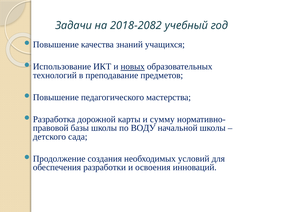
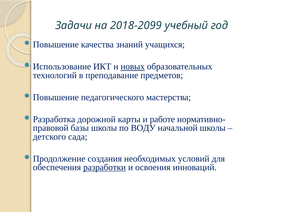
2018-2082: 2018-2082 -> 2018-2099 (136, 25)
сумму: сумму -> работе (162, 119)
разработки underline: none -> present (105, 167)
